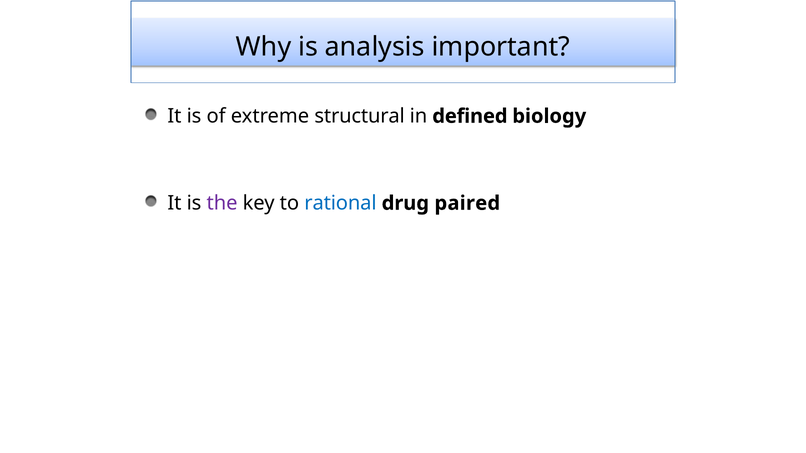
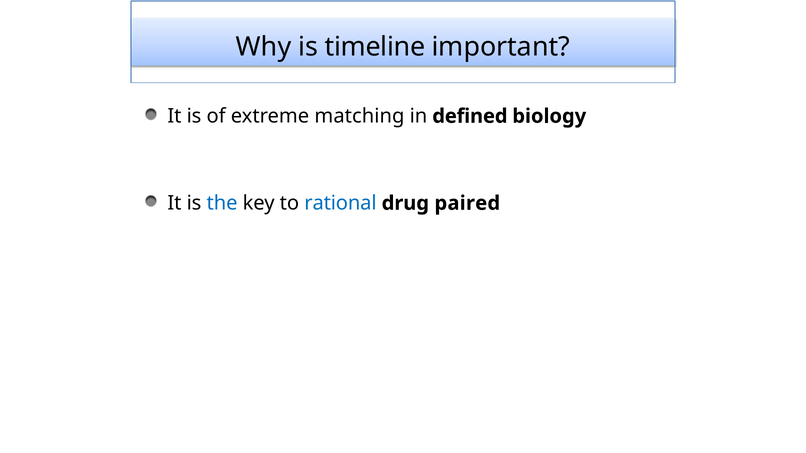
analysis: analysis -> timeline (375, 47)
structural: structural -> matching (359, 116)
the colour: purple -> blue (222, 203)
